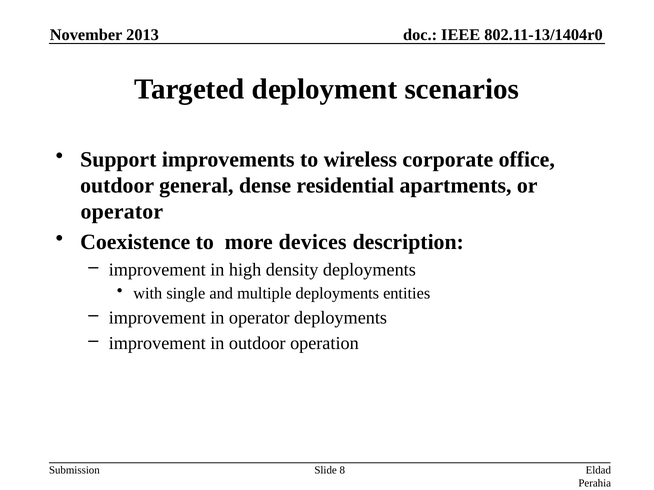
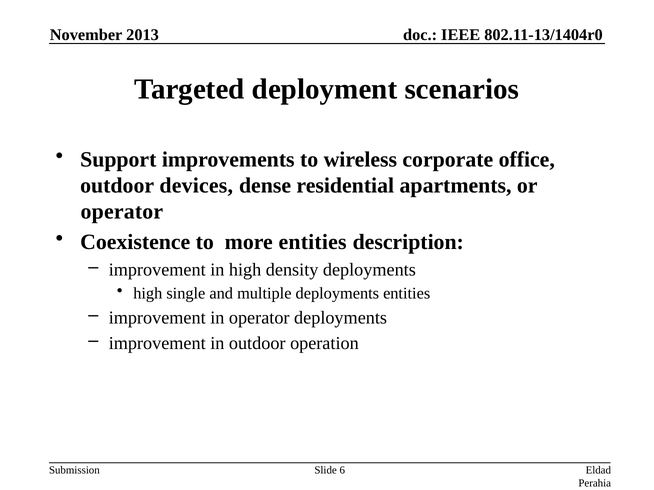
general: general -> devices (196, 186)
more devices: devices -> entities (313, 242)
with: with -> high (148, 294)
8: 8 -> 6 (342, 470)
